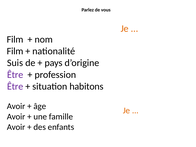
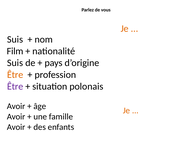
Film: Film -> Suis (15, 39)
Être colour: purple -> orange (15, 75)
habitons: habitons -> polonais (86, 86)
